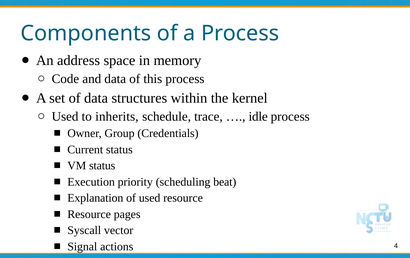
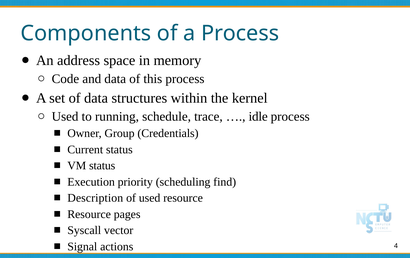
inherits: inherits -> running (117, 117)
beat: beat -> find (225, 182)
Explanation: Explanation -> Description (95, 198)
